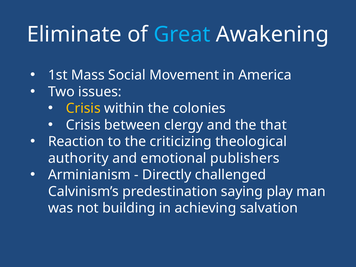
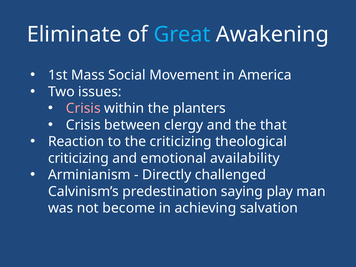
Crisis colour: yellow -> pink (83, 108)
colonies: colonies -> planters (199, 108)
authority: authority -> criticizing (78, 158)
publishers: publishers -> availability (245, 158)
building: building -> become (129, 208)
